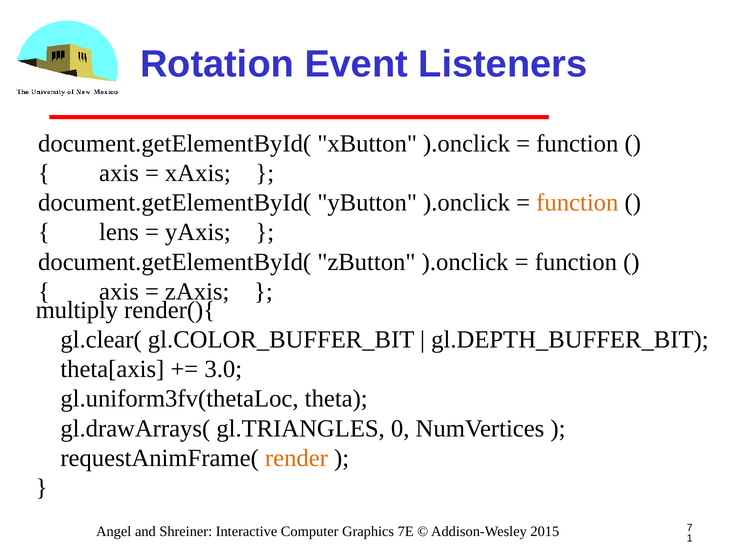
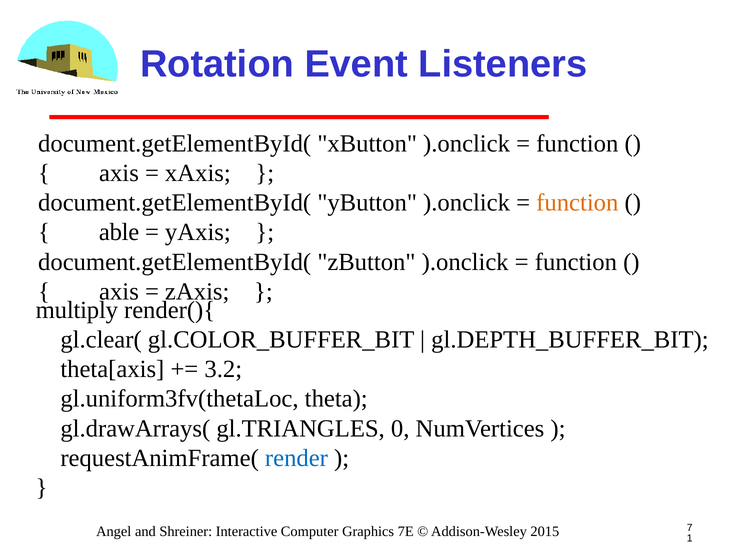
lens: lens -> able (119, 232)
3.0: 3.0 -> 3.2 (223, 369)
render colour: orange -> blue (296, 458)
